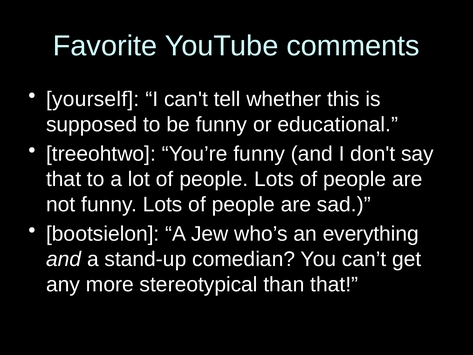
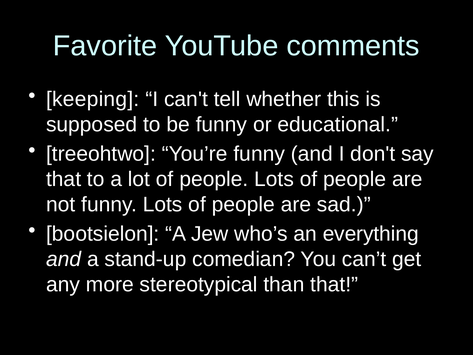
yourself: yourself -> keeping (93, 99)
